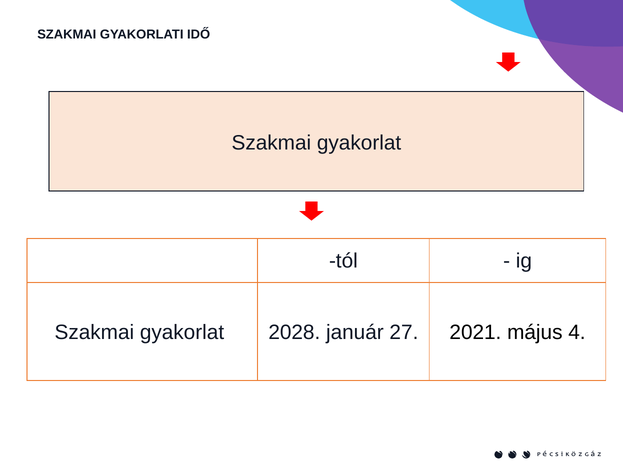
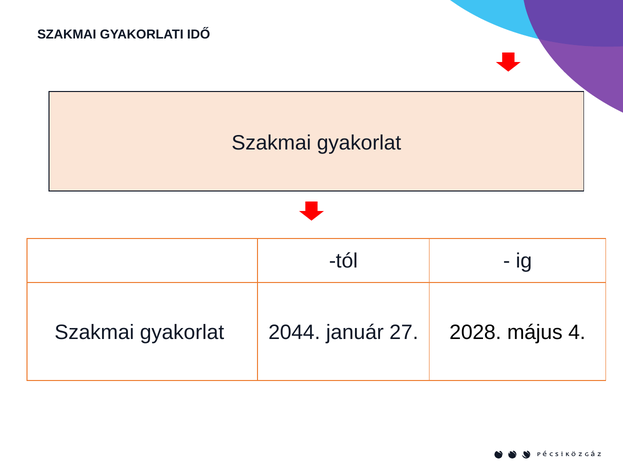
2028: 2028 -> 2044 (294, 332)
2021: 2021 -> 2028 (475, 332)
